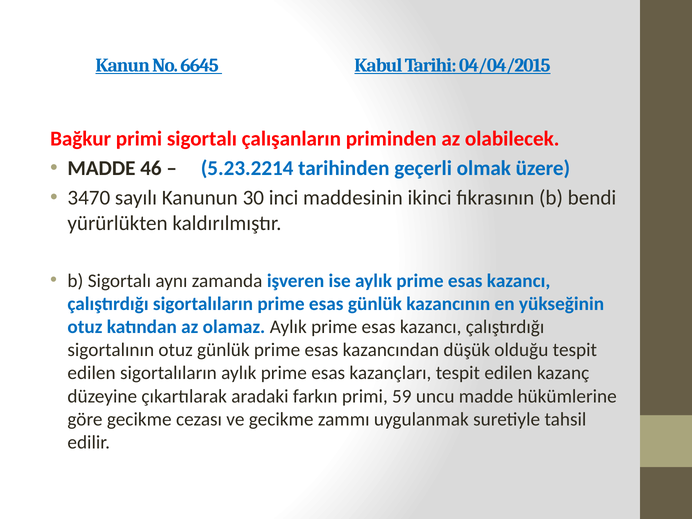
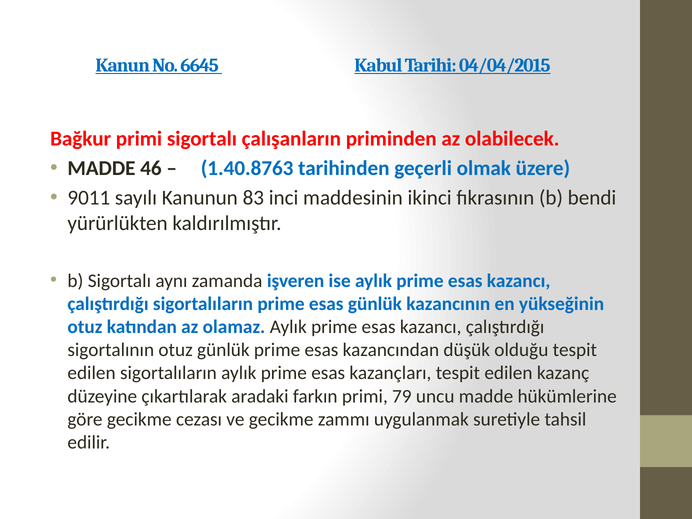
5.23.2214: 5.23.2214 -> 1.40.8763 (247, 168)
3470: 3470 -> 9011 (89, 198)
30: 30 -> 83 (253, 198)
59: 59 -> 79 (402, 396)
